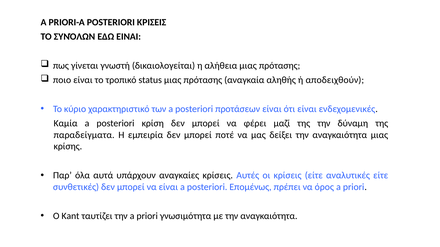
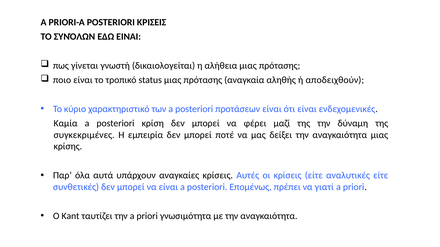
παραδείγματα: παραδείγματα -> συγκεκριμένες (84, 135)
όρος: όρος -> γιατί (324, 187)
